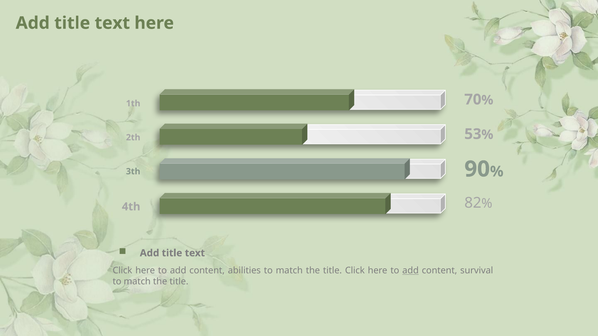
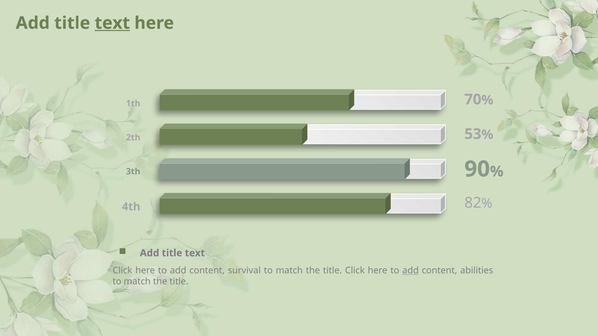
text underline: none -> present (112, 23)
abilities: abilities -> survival (244, 271)
survival: survival -> abilities (477, 271)
